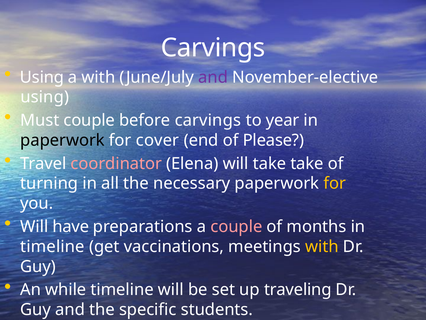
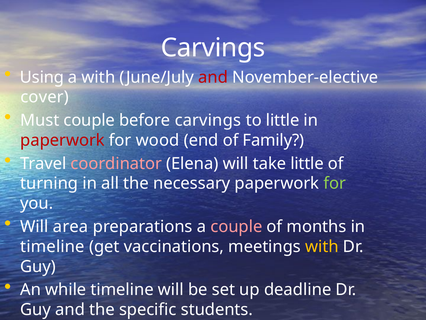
and colour: purple -> red (213, 77)
using: using -> cover (45, 97)
to year: year -> little (283, 120)
paperwork colour: black -> red (62, 140)
cover: cover -> wood (158, 140)
Please: Please -> Family (273, 140)
take take: take -> little (307, 163)
for colour: yellow -> light green (335, 183)
have: have -> area (71, 226)
traveling: traveling -> deadline (298, 289)
